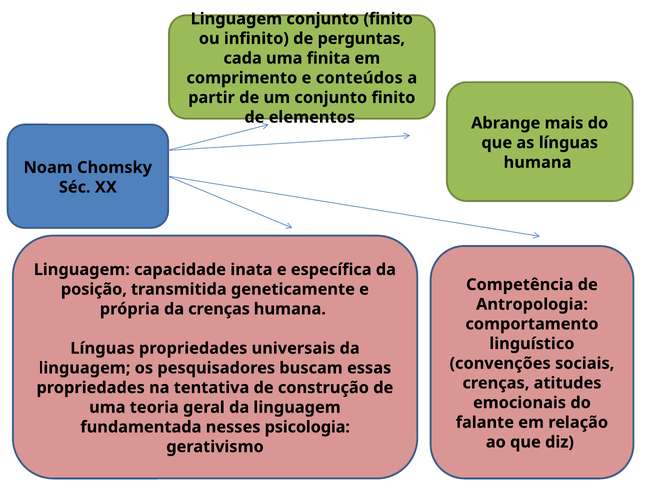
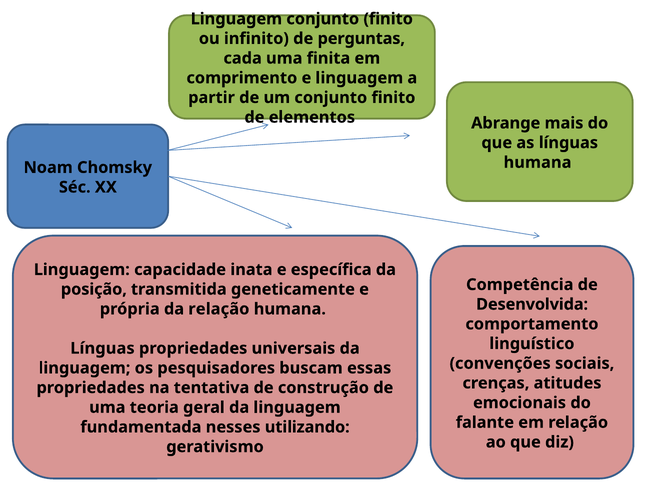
e conteúdos: conteúdos -> linguagem (359, 78)
Antropologia: Antropologia -> Desenvolvida (532, 304)
da crenças: crenças -> relação (219, 309)
psicologia: psicologia -> utilizando (307, 426)
